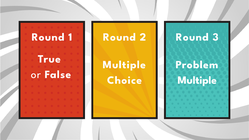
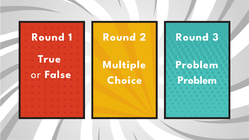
Multiple: Multiple -> Problem (197, 80)
